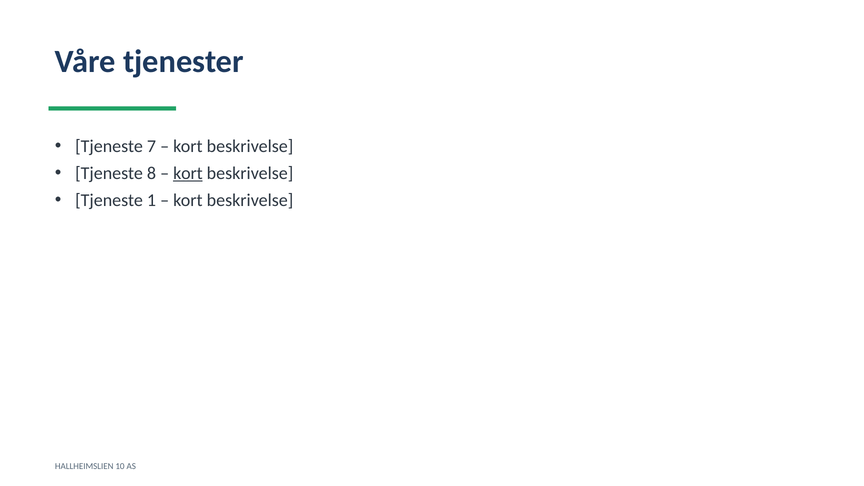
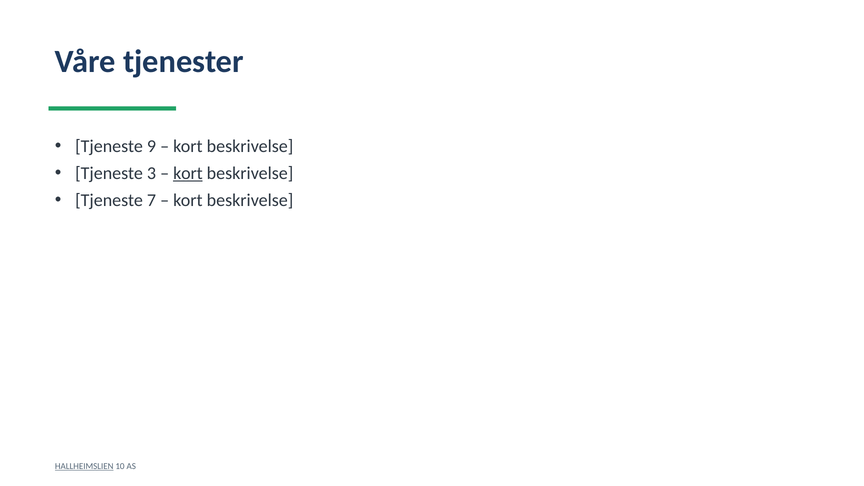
7: 7 -> 9 (151, 146)
8: 8 -> 3 (151, 173)
1: 1 -> 7 (151, 200)
HALLHEIMSLIEN underline: none -> present (84, 466)
